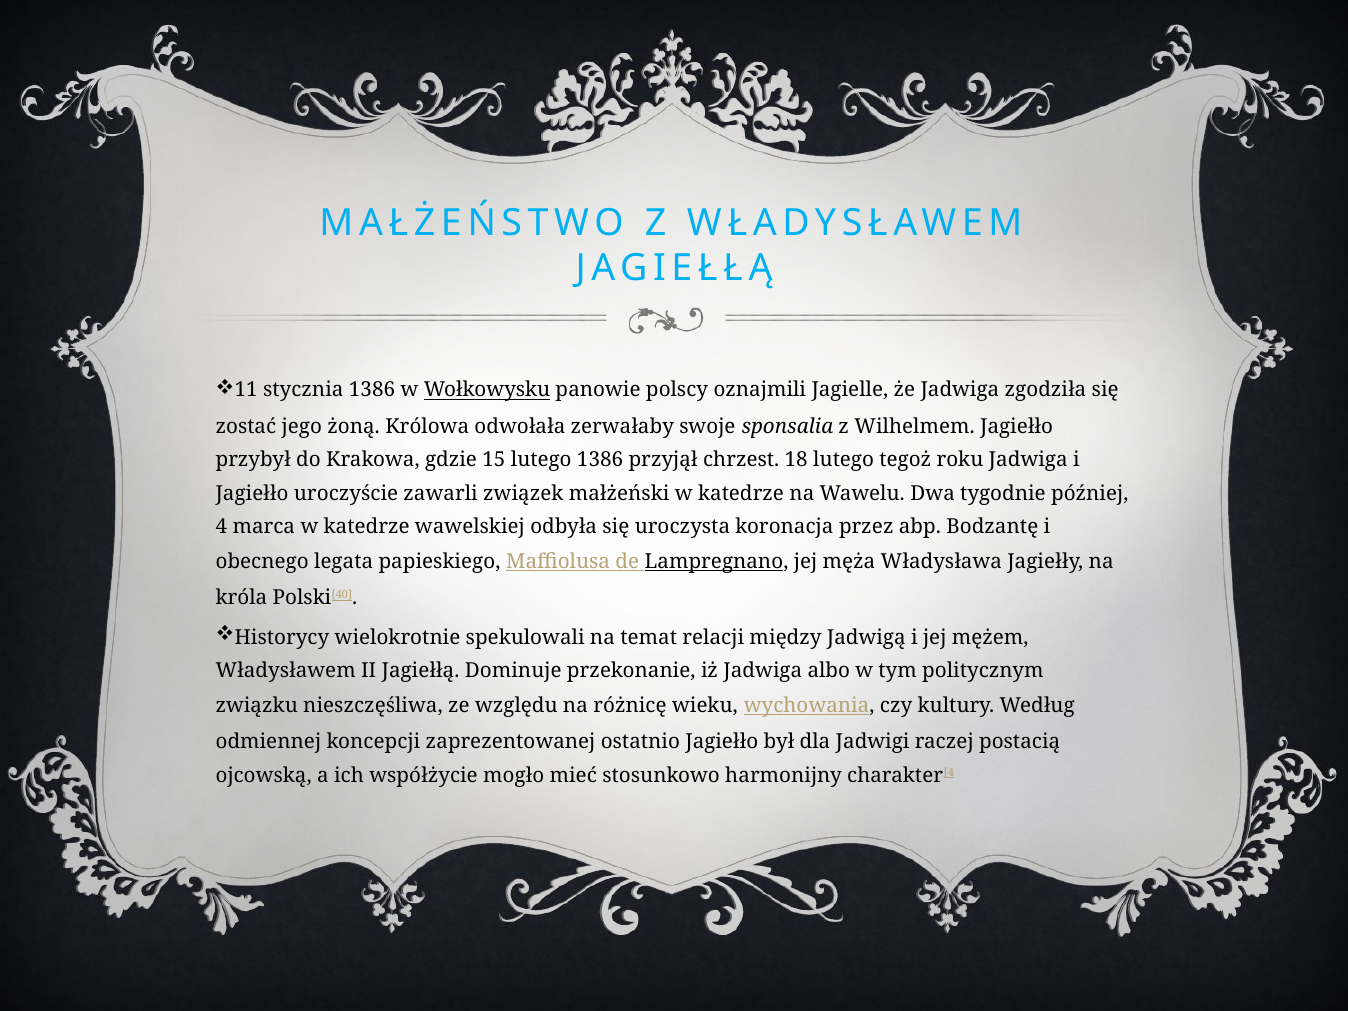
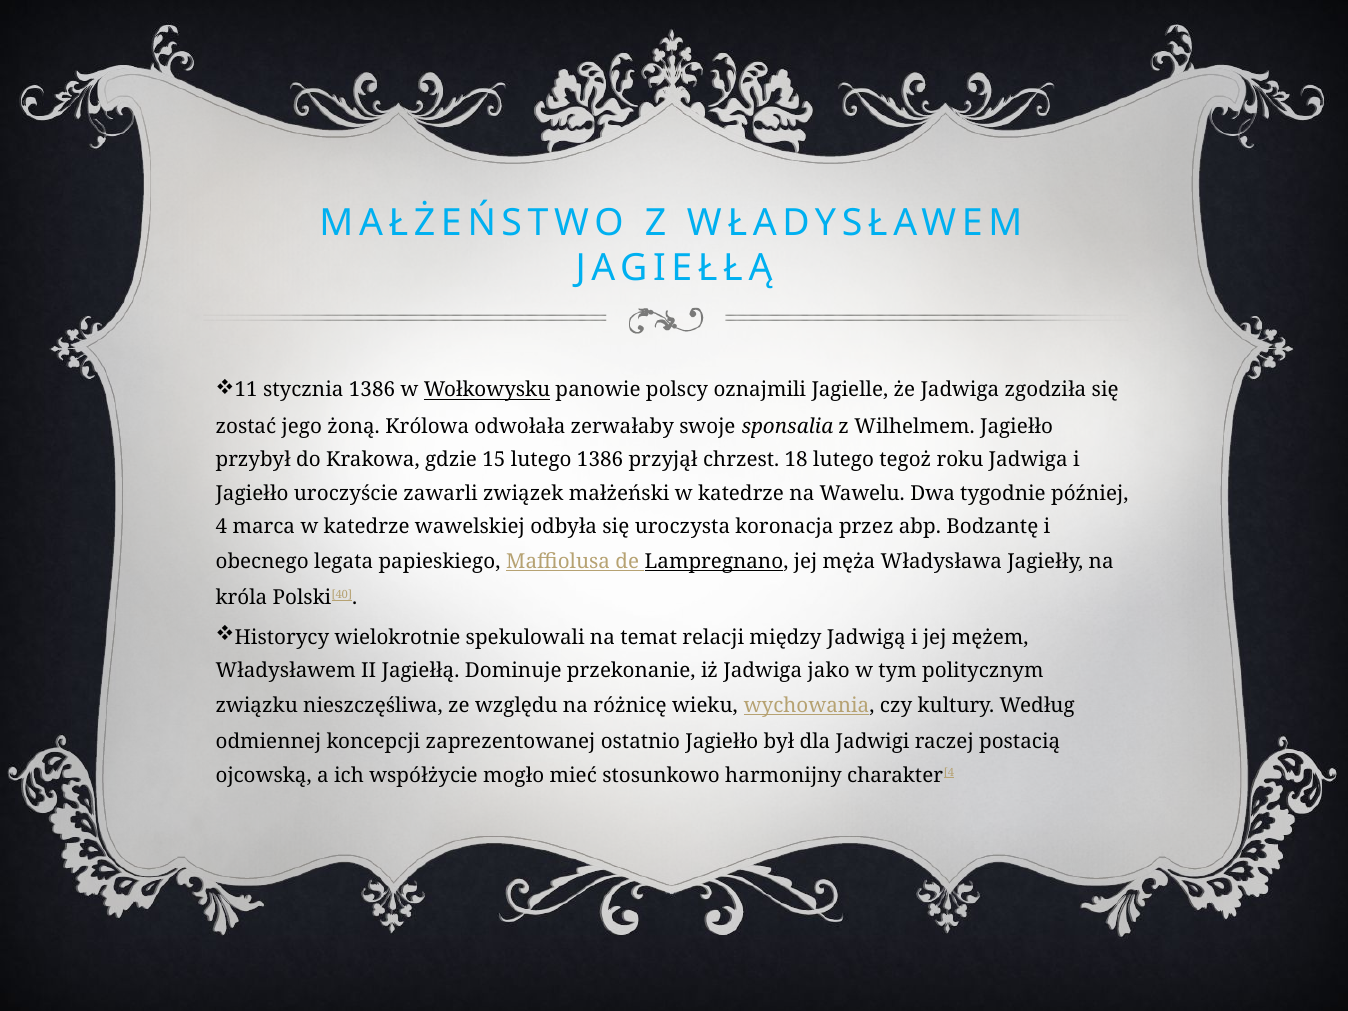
albo: albo -> jako (829, 671)
